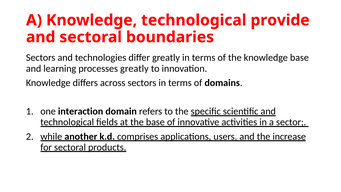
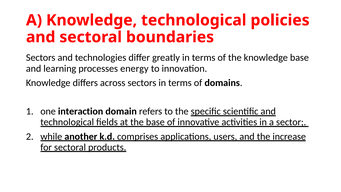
provide: provide -> policies (280, 20)
processes greatly: greatly -> energy (134, 68)
